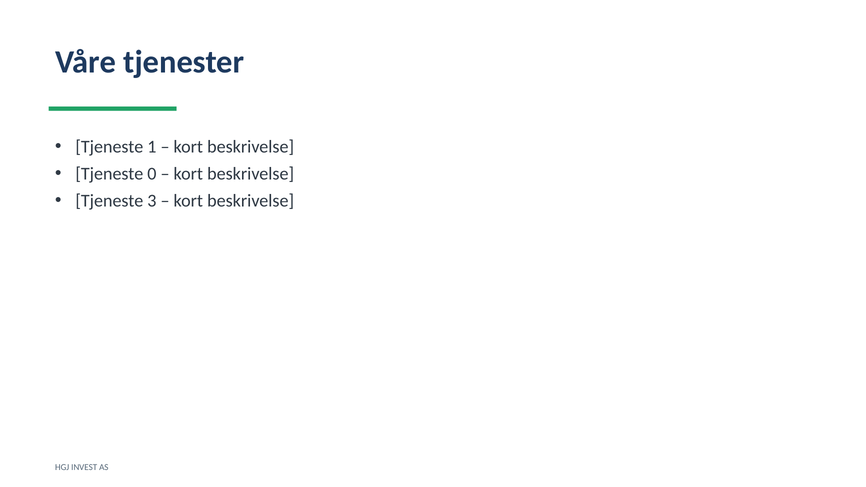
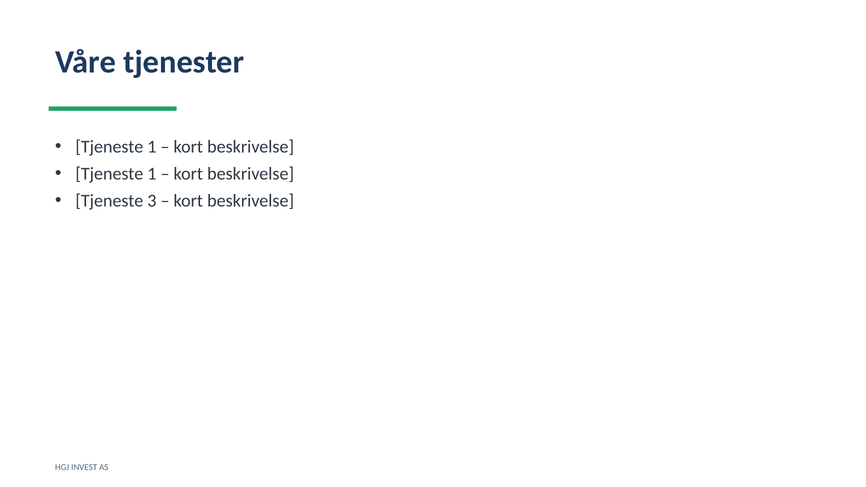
0: 0 -> 1 (152, 174)
